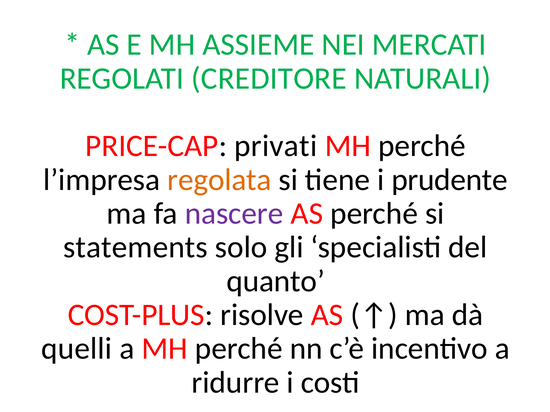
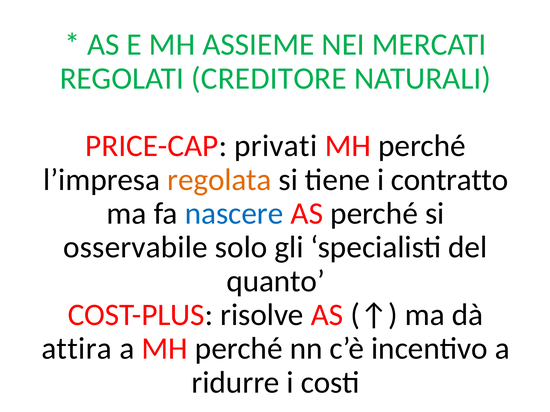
prudente: prudente -> contratto (450, 180)
nascere colour: purple -> blue (234, 214)
statements: statements -> osservabile (135, 248)
quelli: quelli -> attira (77, 349)
